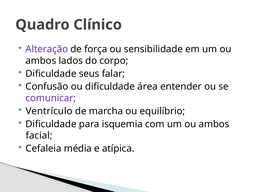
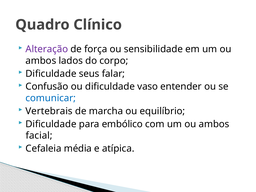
área: área -> vaso (148, 87)
comunicar colour: purple -> blue (51, 98)
Ventrículo: Ventrículo -> Vertebrais (49, 111)
isquemia: isquemia -> embólico (122, 124)
